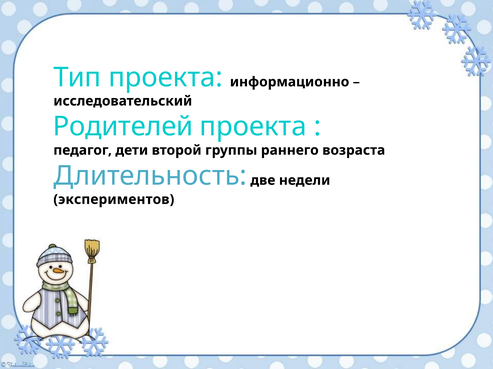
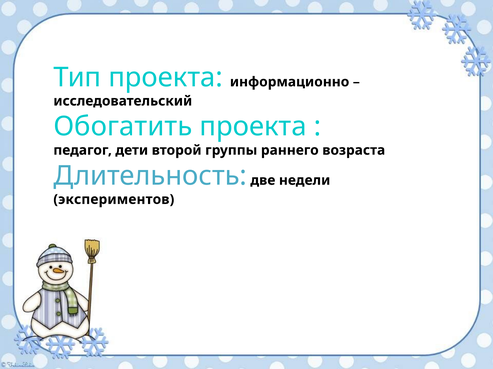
Родителей: Родителей -> Обогатить (123, 127)
